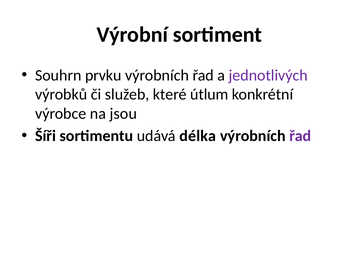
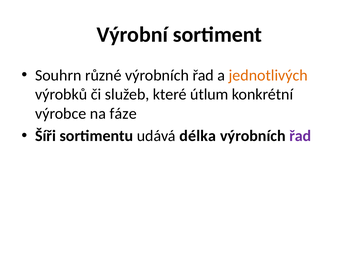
prvku: prvku -> různé (103, 75)
jednotlivých colour: purple -> orange (268, 75)
jsou: jsou -> fáze (123, 114)
